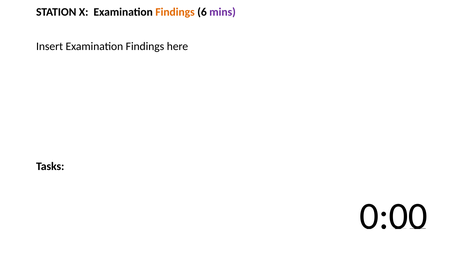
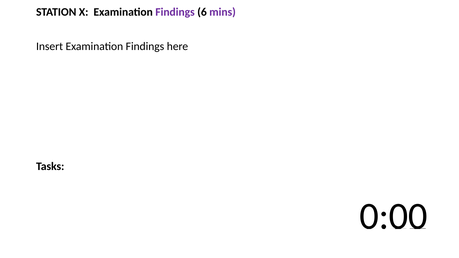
Findings colour: orange -> purple (175, 12)
